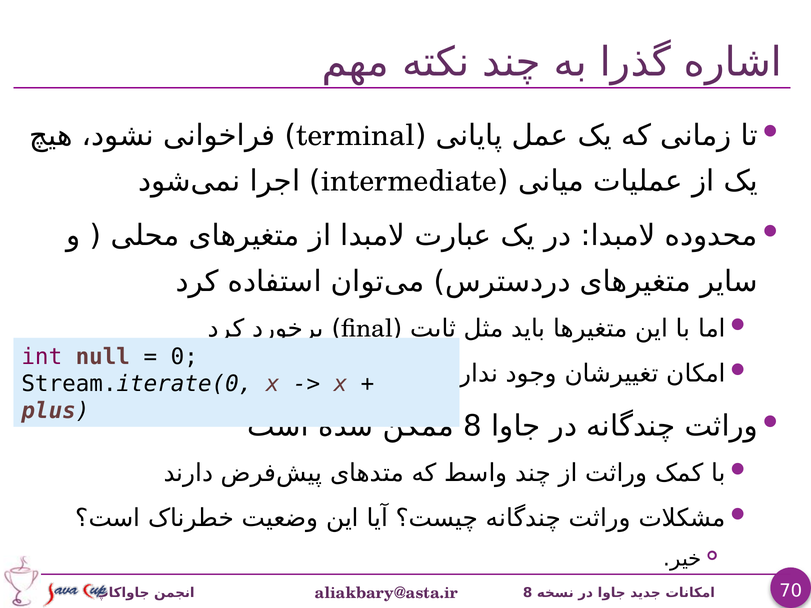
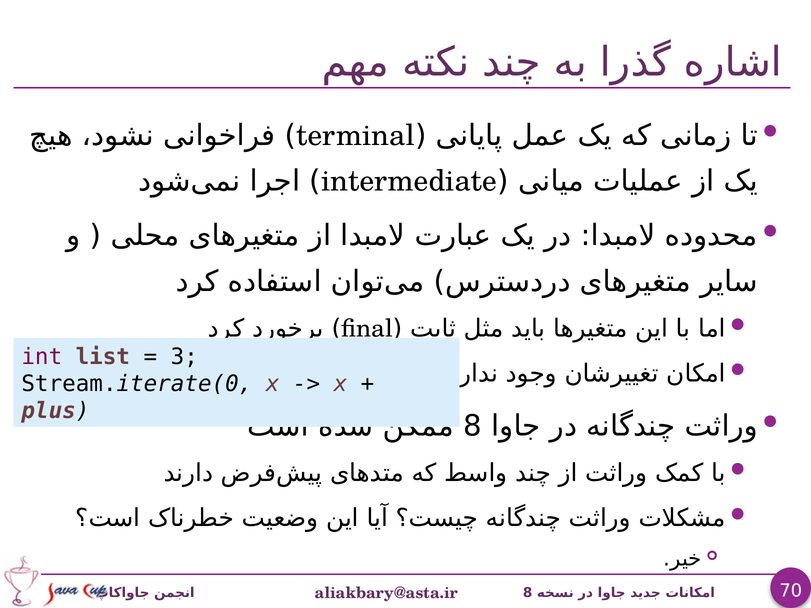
null: null -> list (103, 357)
0: 0 -> 3 (184, 357)
